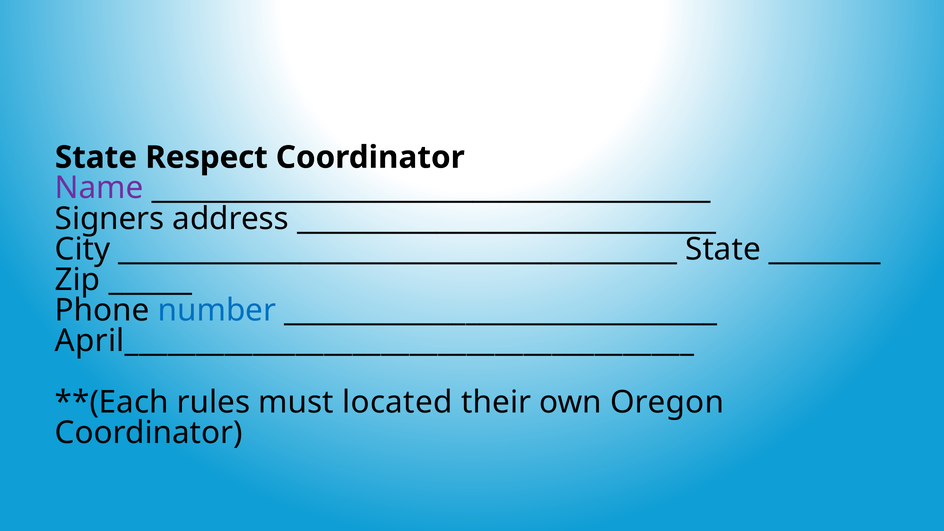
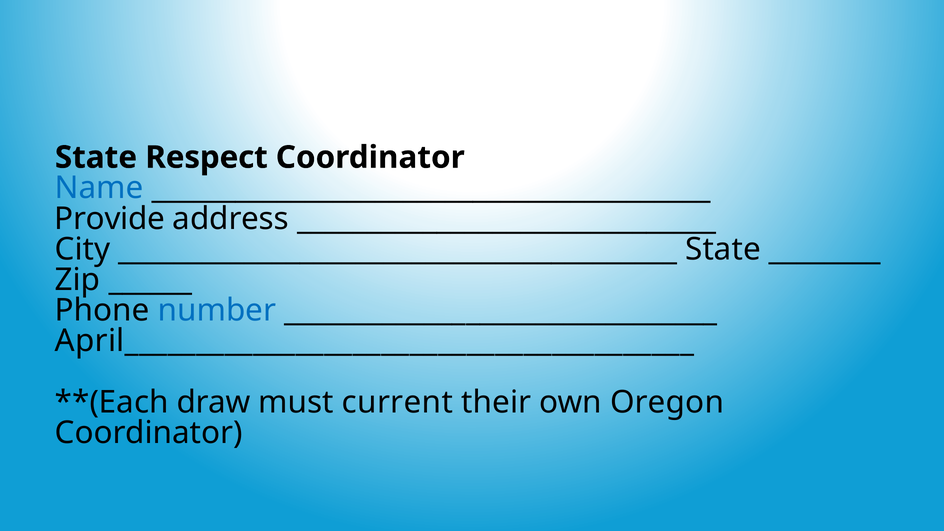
Name colour: purple -> blue (99, 188)
Signers: Signers -> Provide (110, 219)
rules: rules -> draw (214, 402)
located: located -> current (397, 402)
